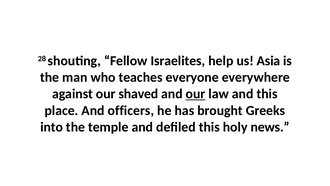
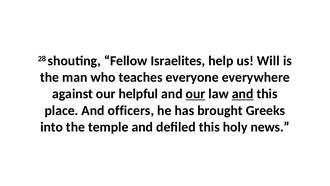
Asia: Asia -> Will (268, 61)
shaved: shaved -> helpful (138, 94)
and underline: none -> present (243, 94)
